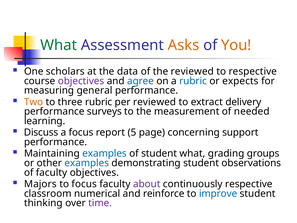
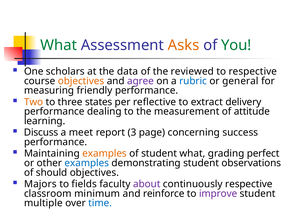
You colour: orange -> green (236, 45)
objectives colour: purple -> orange (81, 81)
agree colour: blue -> purple (141, 81)
expects: expects -> general (240, 81)
general: general -> friendly (95, 90)
three rubric: rubric -> states (99, 102)
per reviewed: reviewed -> reflective (155, 102)
surveys: surveys -> dealing (104, 111)
needed: needed -> attitude (252, 111)
a focus: focus -> meet (81, 132)
5: 5 -> 3 (132, 132)
support: support -> success (240, 132)
examples colour: blue -> orange (105, 153)
groups: groups -> perfect (263, 153)
of faculty: faculty -> should (52, 172)
to focus: focus -> fields (84, 184)
numerical: numerical -> minimum (97, 193)
improve colour: blue -> purple (218, 193)
thinking: thinking -> multiple (43, 203)
time colour: purple -> blue (100, 203)
